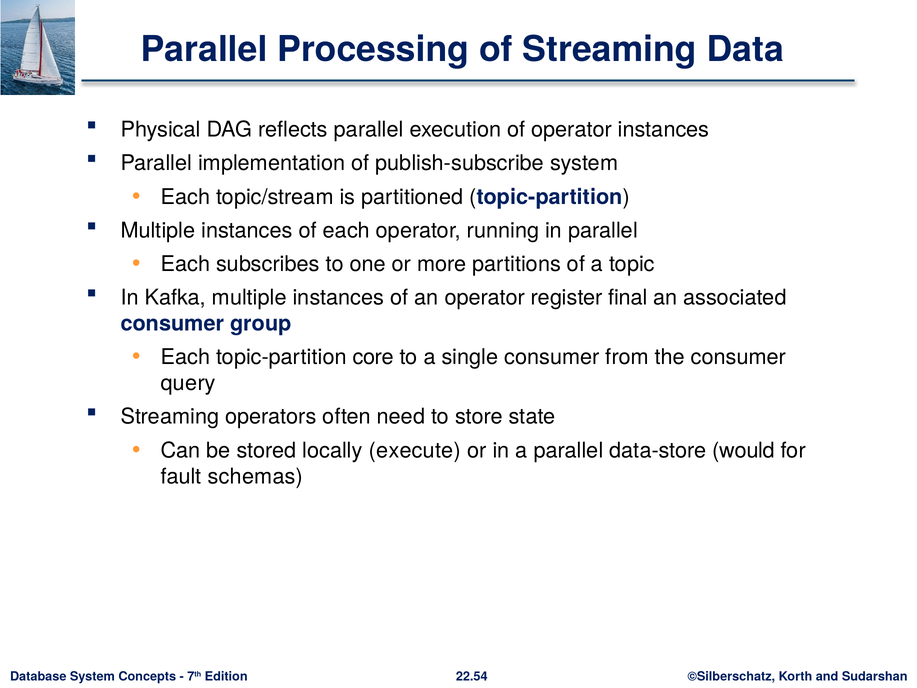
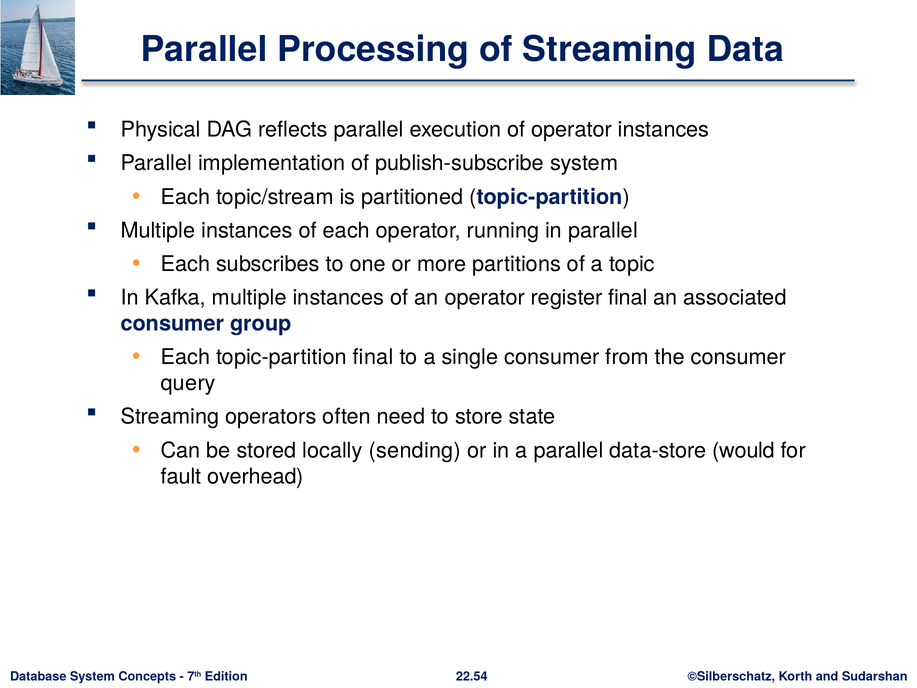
topic-partition core: core -> final (373, 357)
execute: execute -> sending (415, 450)
schemas: schemas -> overhead (256, 476)
